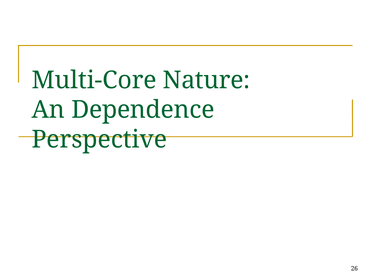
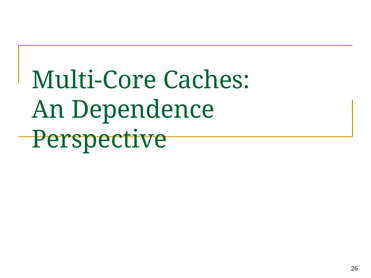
Nature: Nature -> Caches (206, 80)
